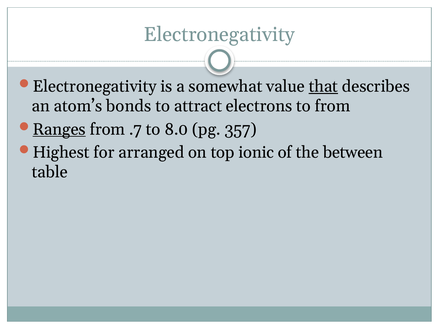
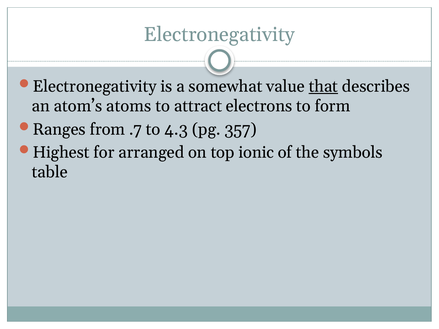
bonds: bonds -> atoms (129, 106)
to from: from -> form (332, 106)
Ranges underline: present -> none (59, 129)
8.0: 8.0 -> 4.3 (176, 129)
between: between -> symbols (353, 152)
